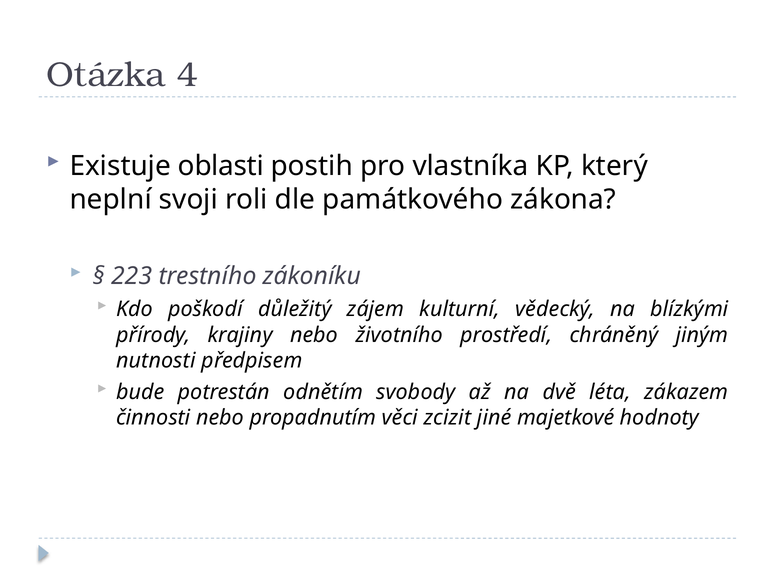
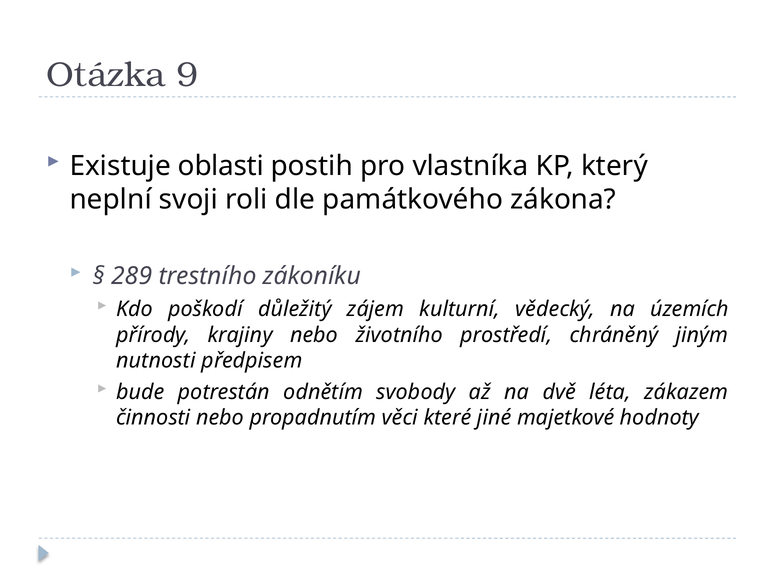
4: 4 -> 9 (187, 75)
223: 223 -> 289 (132, 276)
blízkými: blízkými -> územích (689, 309)
zcizit: zcizit -> které (447, 418)
